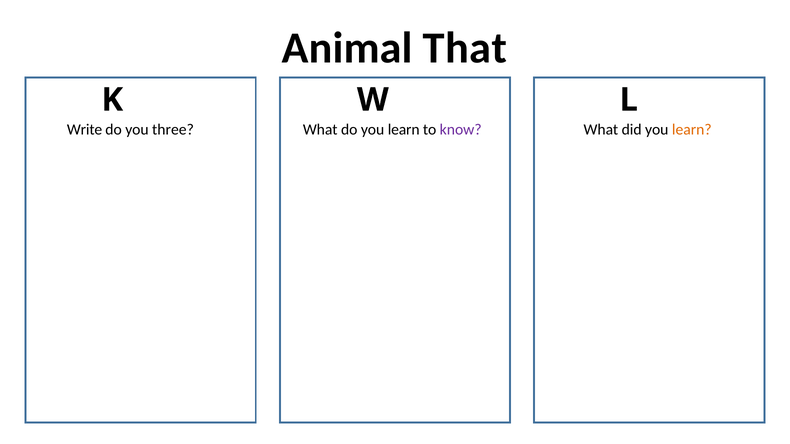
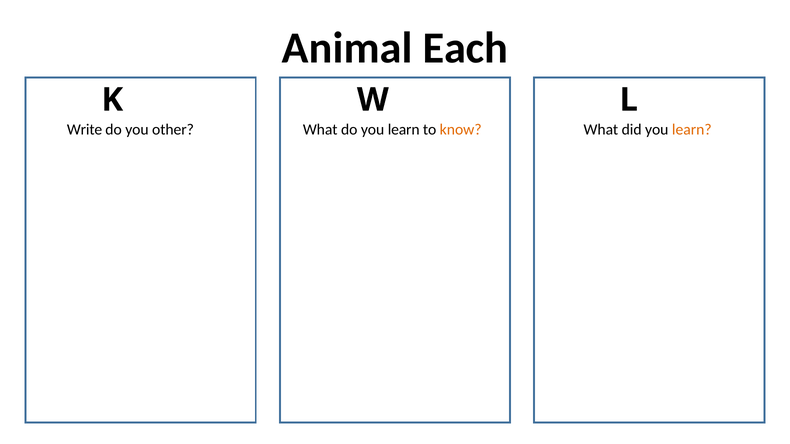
That: That -> Each (465, 48)
three: three -> other (173, 130)
know colour: purple -> orange (461, 130)
